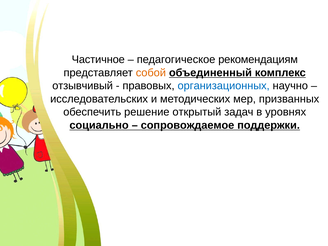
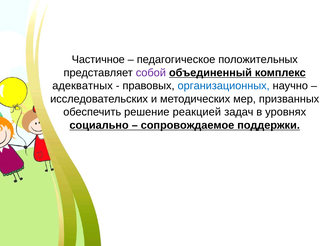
рекомендациям: рекомендациям -> положительных (258, 60)
собой colour: orange -> purple (151, 73)
отзывчивый: отзывчивый -> адекватных (82, 86)
открытый: открытый -> реакцией (197, 112)
